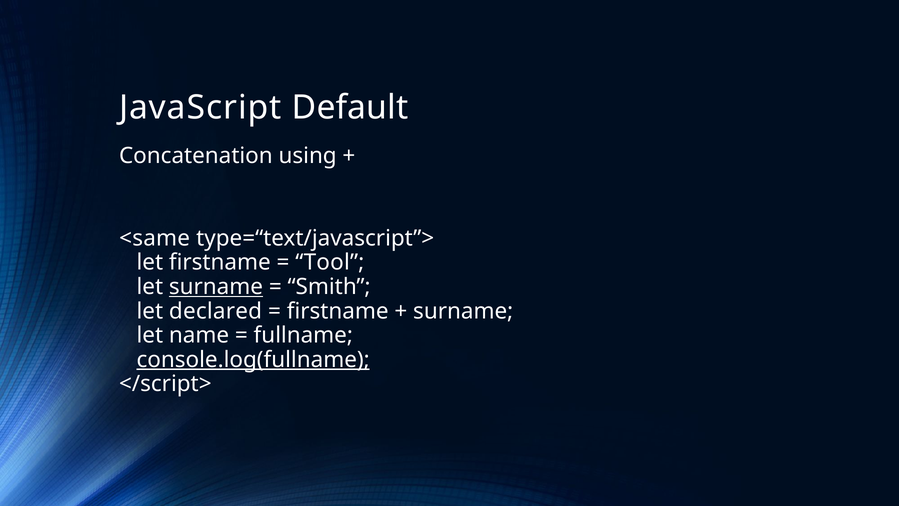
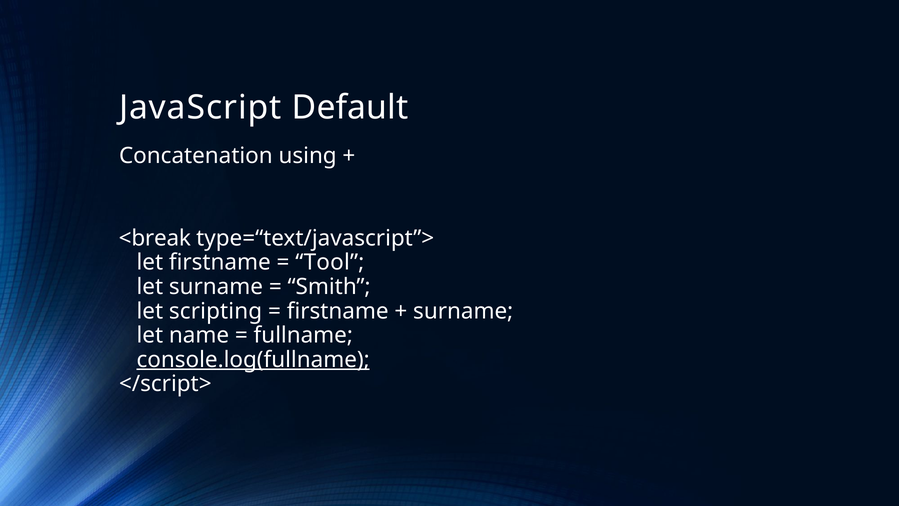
<same: <same -> <break (155, 238)
surname underline: present -> none (216, 287)
declared: declared -> scripting (216, 311)
